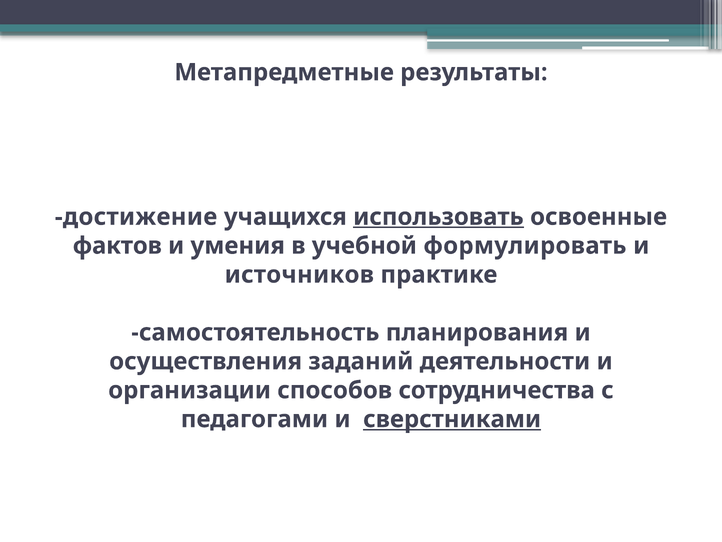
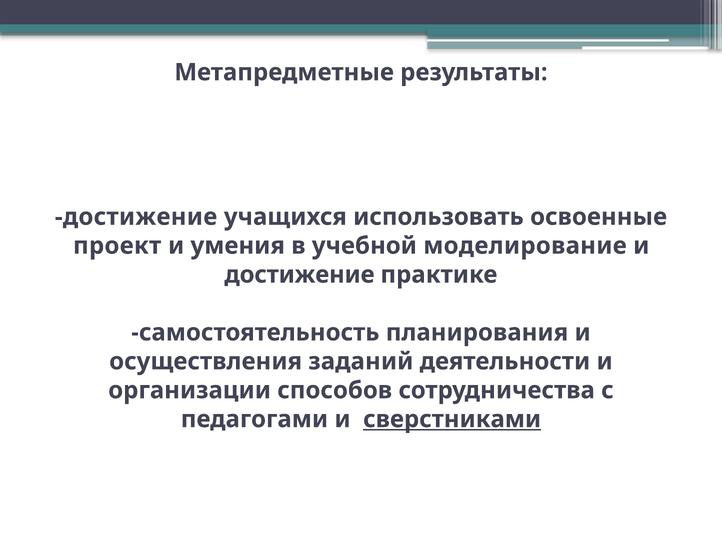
использовать underline: present -> none (438, 217)
фактов: фактов -> проект (117, 246)
формулировать: формулировать -> моделирование (525, 246)
источников: источников -> достижение (300, 274)
